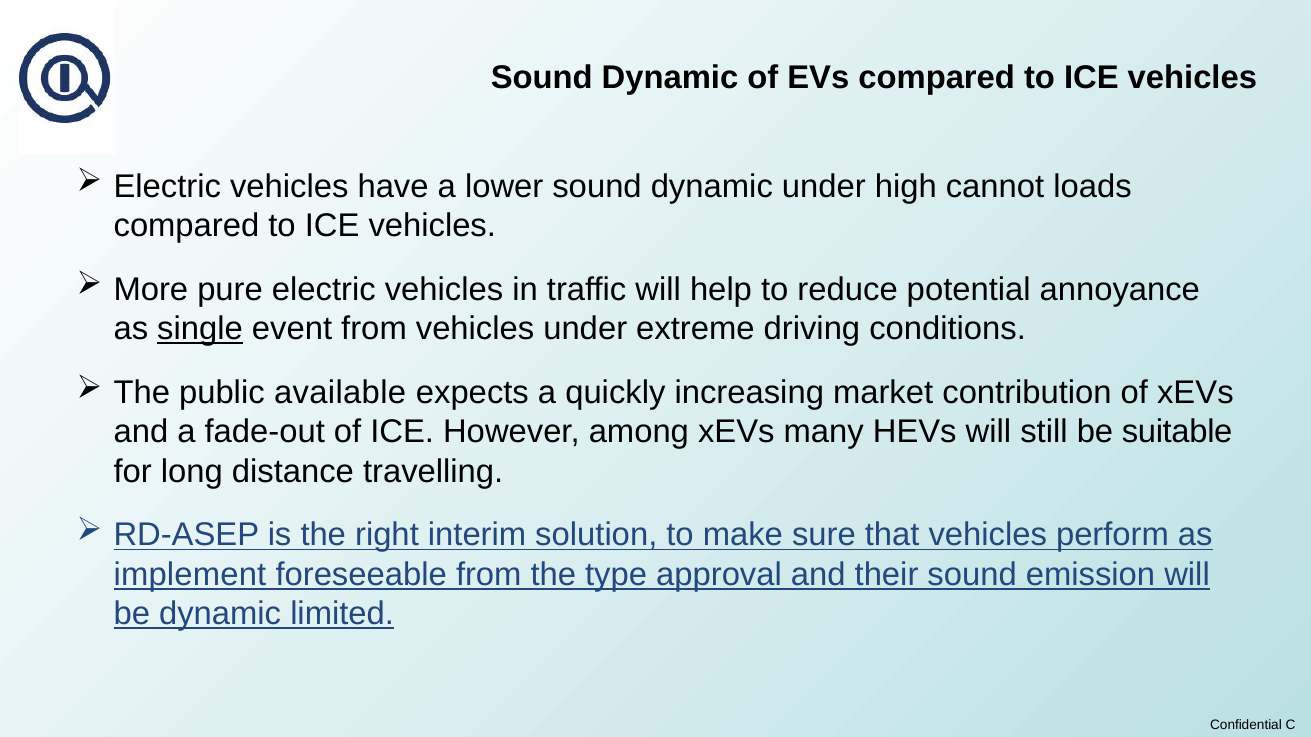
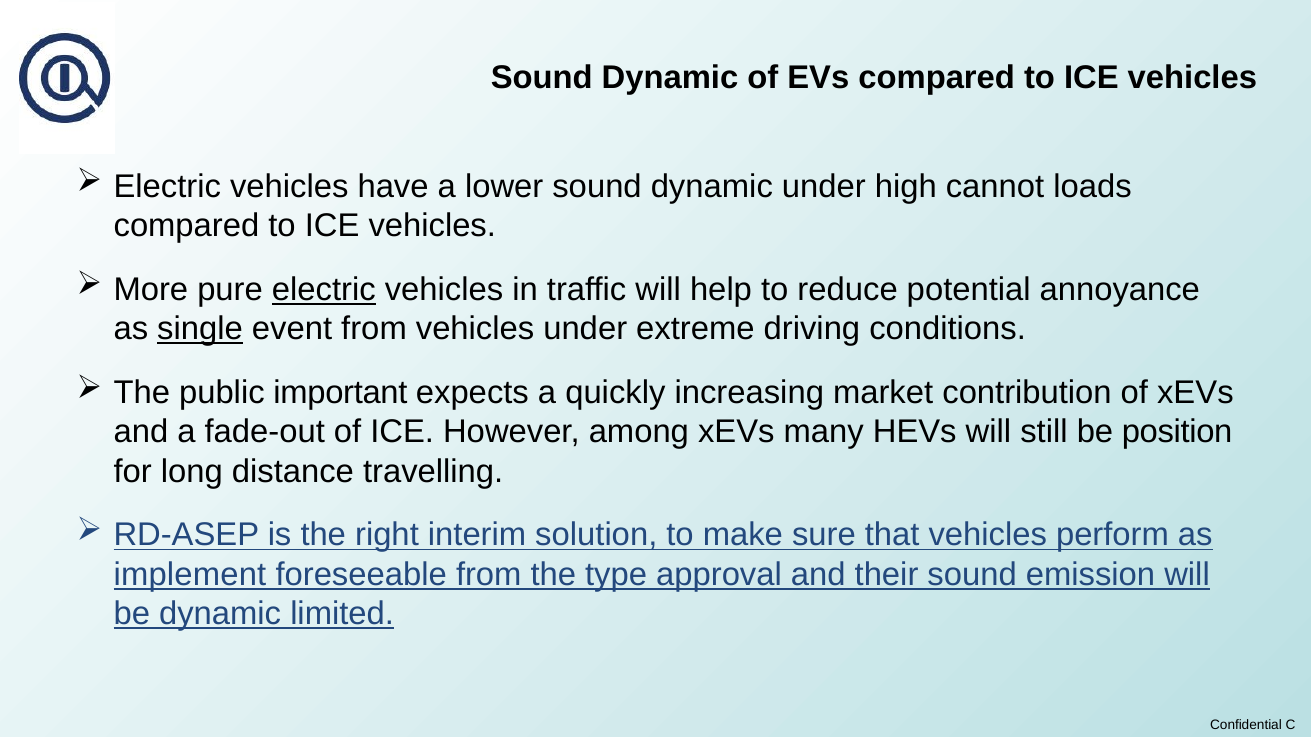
electric underline: none -> present (324, 290)
available: available -> important (340, 393)
suitable: suitable -> position (1177, 432)
